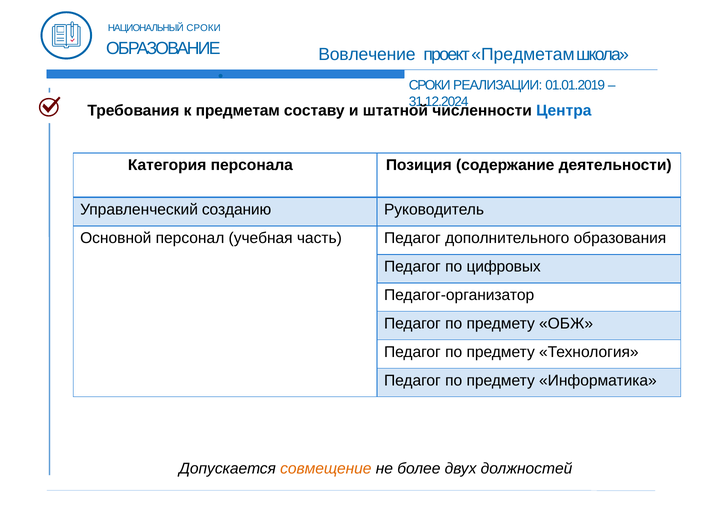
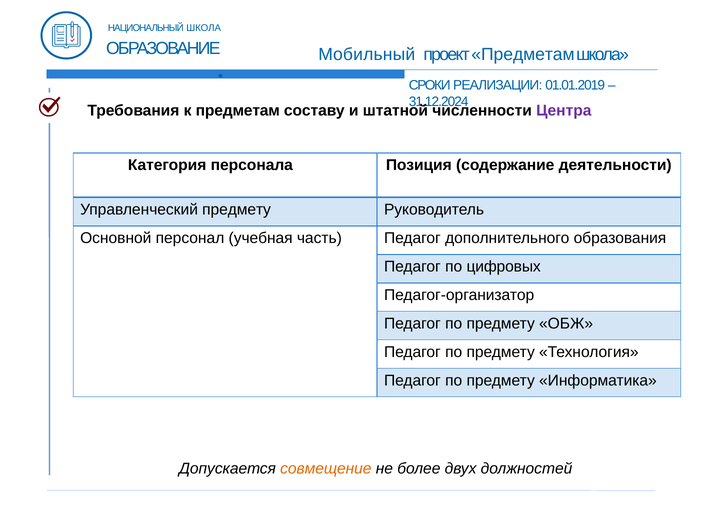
НАЦИОНАЛЬНЫЙ СРОКИ: СРОКИ -> ШКОЛА (204, 28)
Вовлечение: Вовлечение -> Мобильный (367, 54)
Центра colour: blue -> purple (564, 110)
Управленческий созданию: созданию -> предмету (237, 210)
